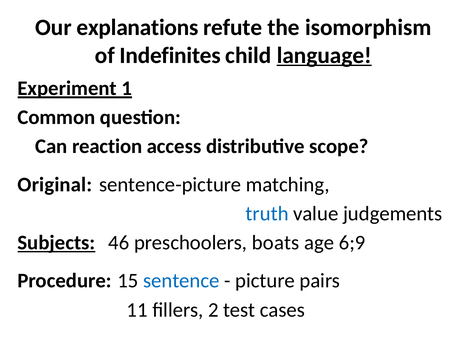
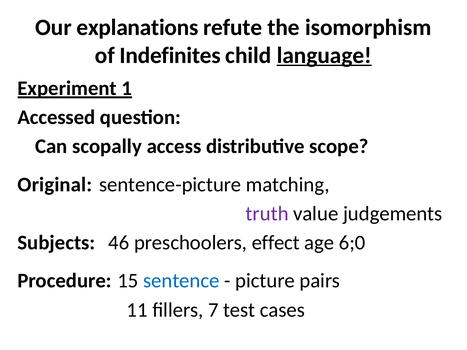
Common: Common -> Accessed (56, 117)
reaction: reaction -> scopally (107, 147)
truth colour: blue -> purple (267, 214)
Subjects underline: present -> none (56, 243)
boats: boats -> effect (276, 243)
6;9: 6;9 -> 6;0 (352, 243)
2: 2 -> 7 (213, 310)
